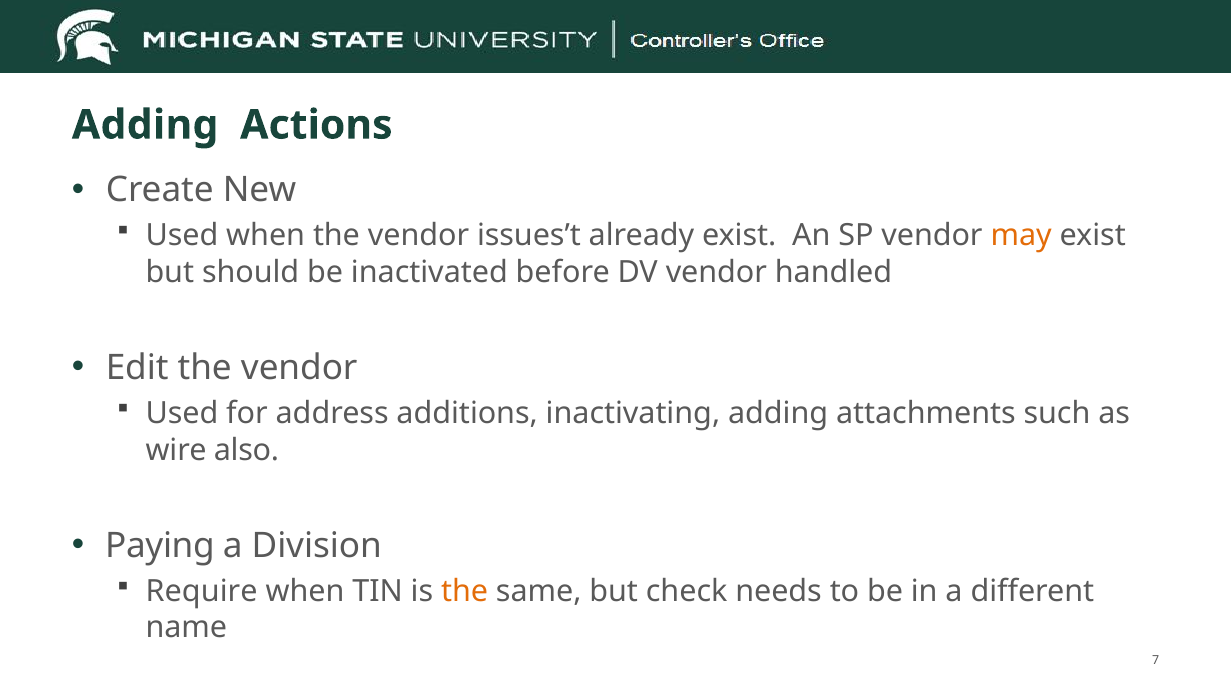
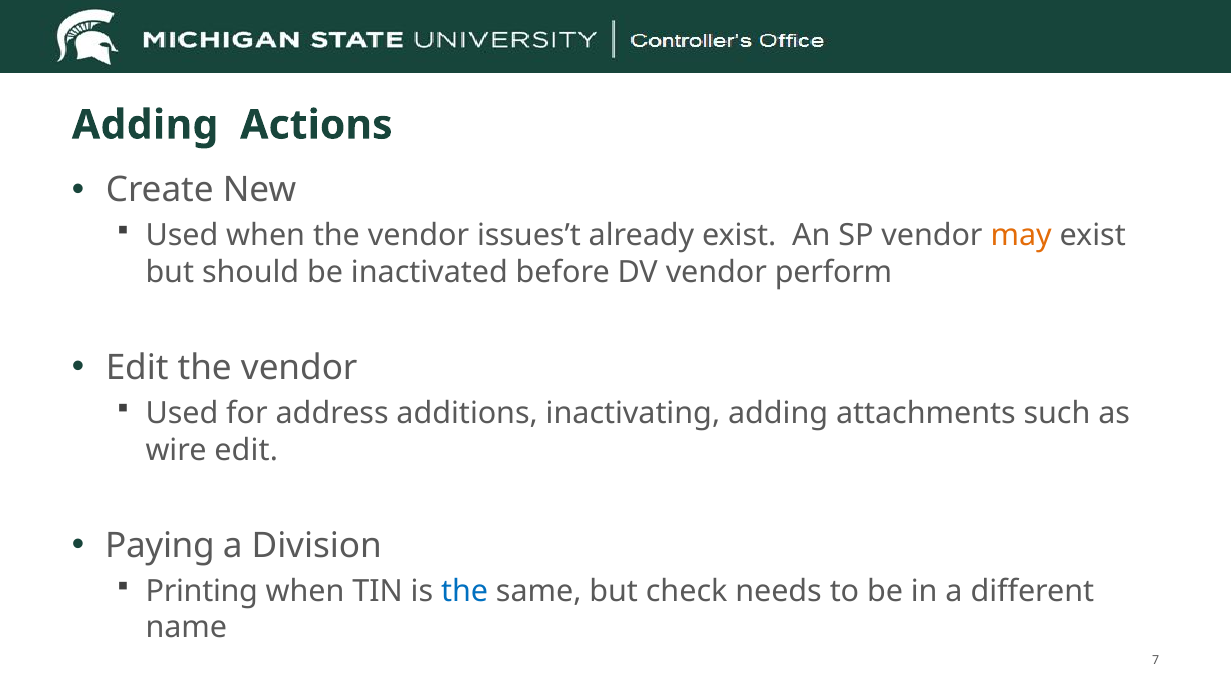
handled: handled -> perform (834, 272)
wire also: also -> edit (246, 450)
Require: Require -> Printing (202, 591)
the colour: orange -> blue (465, 591)
